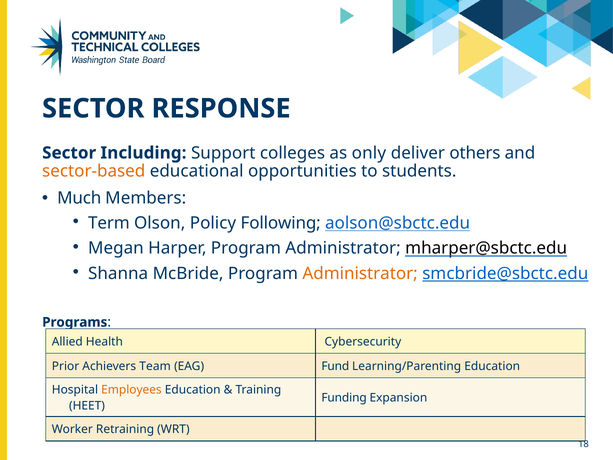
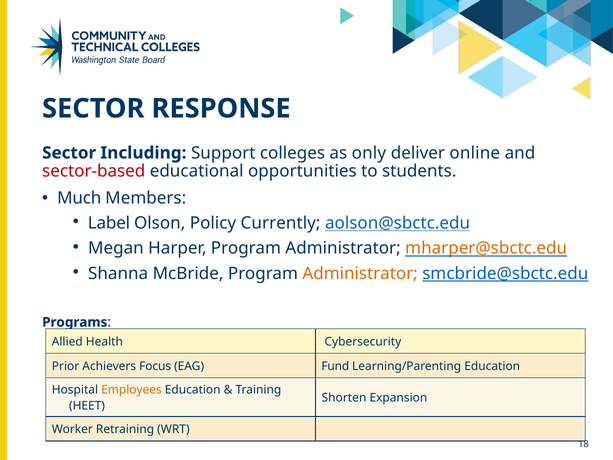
others: others -> online (475, 153)
sector-based colour: orange -> red (94, 171)
Term: Term -> Label (109, 223)
Following: Following -> Currently (281, 223)
mharper@sbctc.edu colour: black -> orange (486, 248)
Team: Team -> Focus (155, 366)
Funding: Funding -> Shorten (344, 398)
